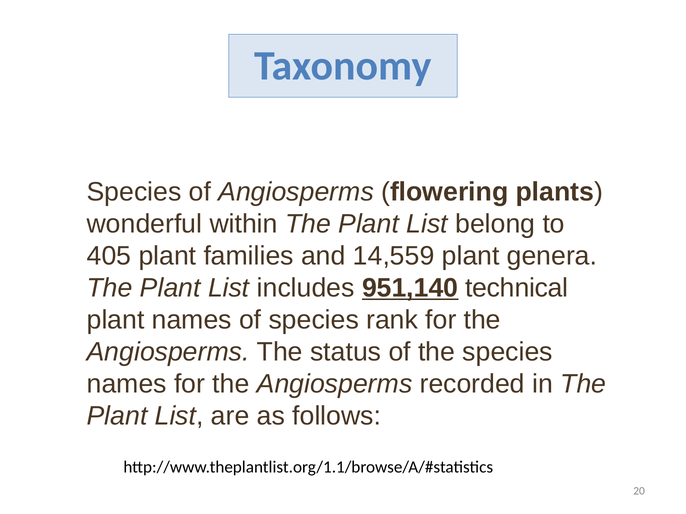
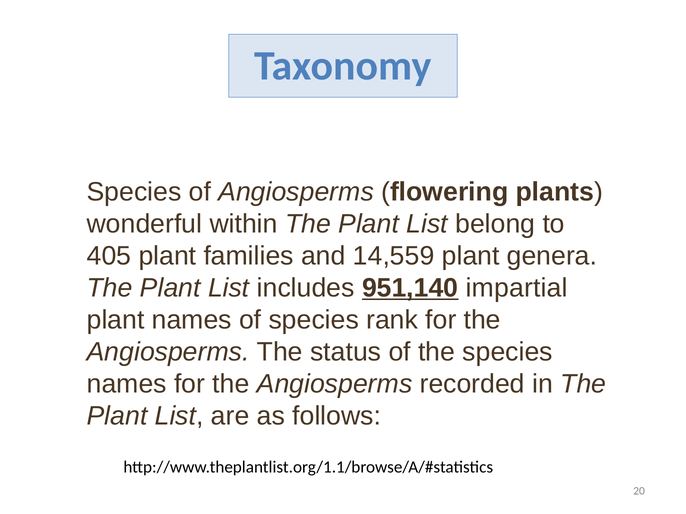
technical: technical -> impartial (517, 288)
